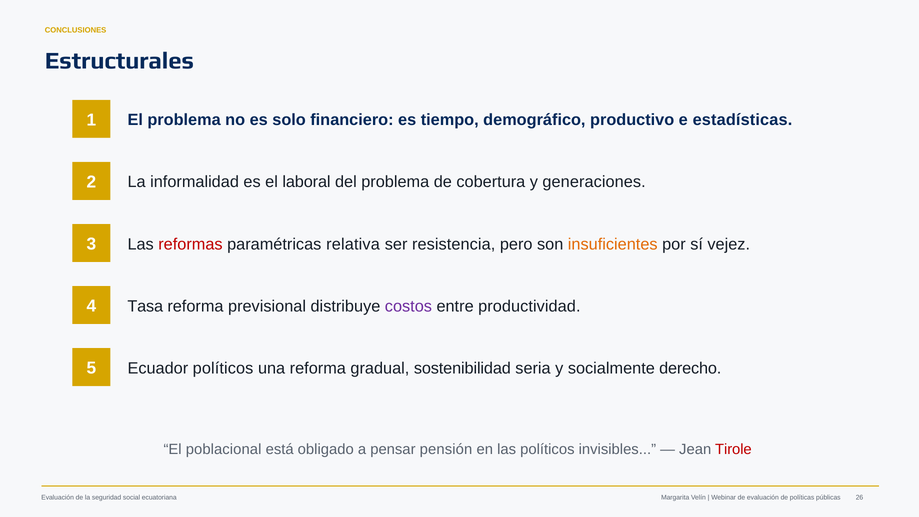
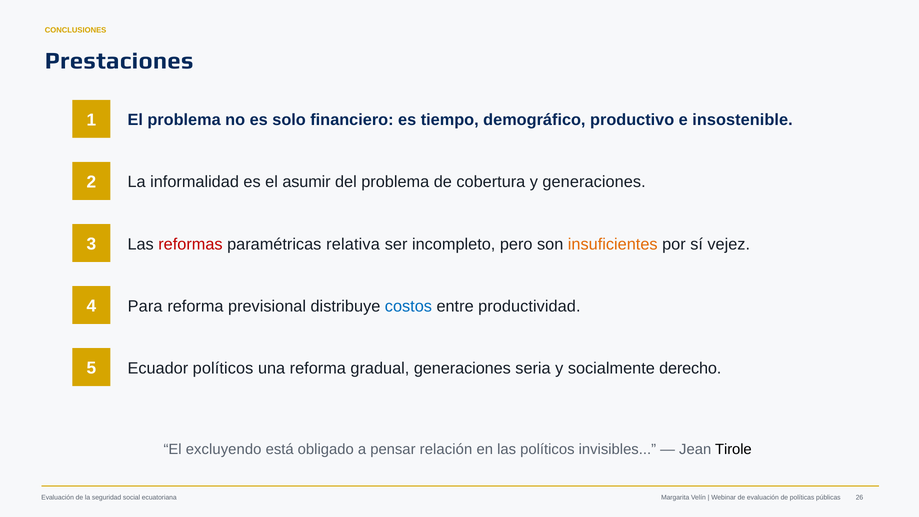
Estructurales: Estructurales -> Prestaciones (119, 61)
estadísticas: estadísticas -> insostenible (743, 120)
laboral: laboral -> asumir (307, 182)
resistencia: resistencia -> incompleto (454, 244)
Tasa: Tasa -> Para (145, 306)
costos colour: purple -> blue (408, 306)
gradual sostenibilidad: sostenibilidad -> generaciones (462, 368)
poblacional: poblacional -> excluyendo (224, 449)
pensión: pensión -> relación (446, 449)
Tirole colour: red -> black (733, 449)
